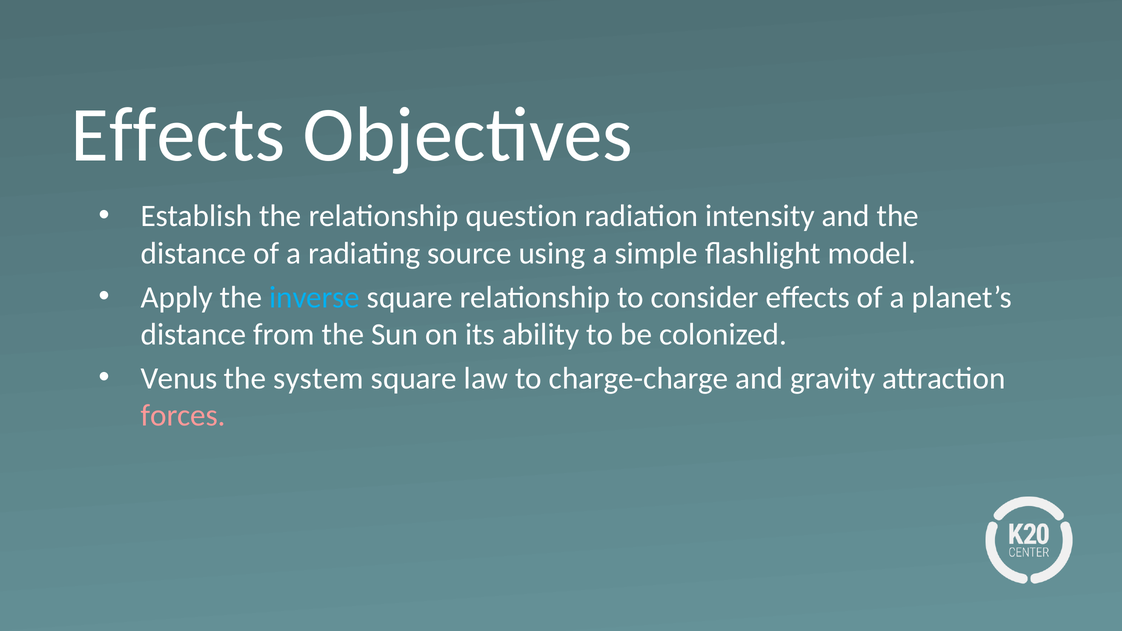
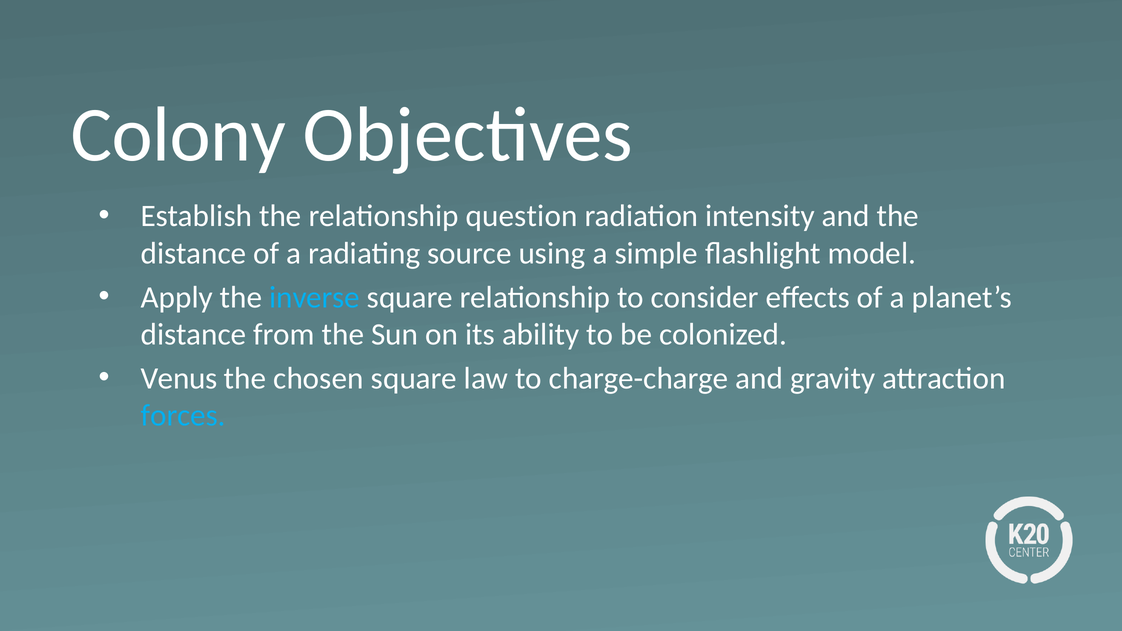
Effects: Effects -> Colony (178, 135)
system: system -> chosen (319, 378)
forces colour: pink -> light blue (183, 416)
